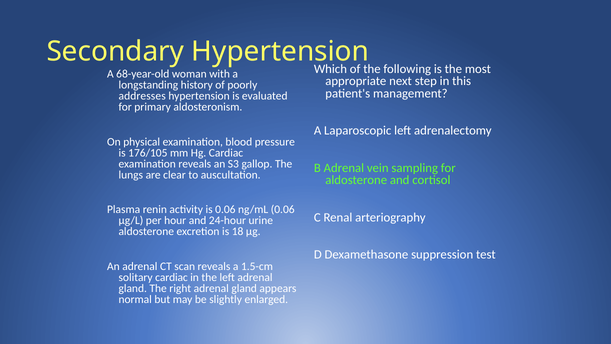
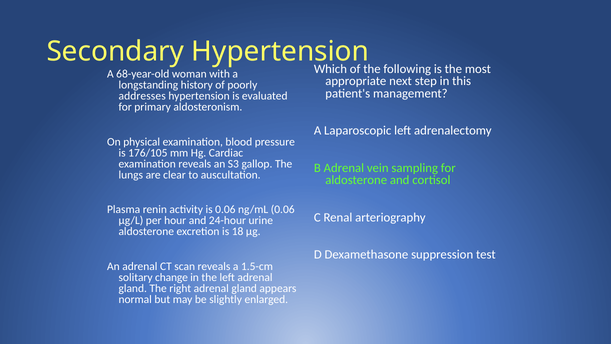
solitary cardiac: cardiac -> change (172, 277)
